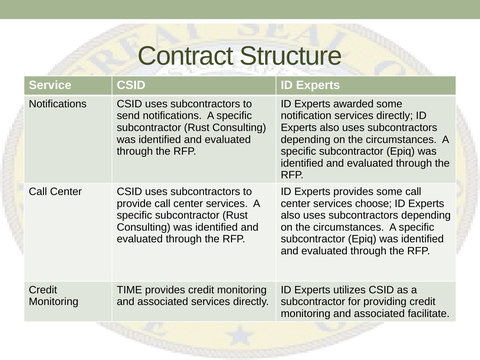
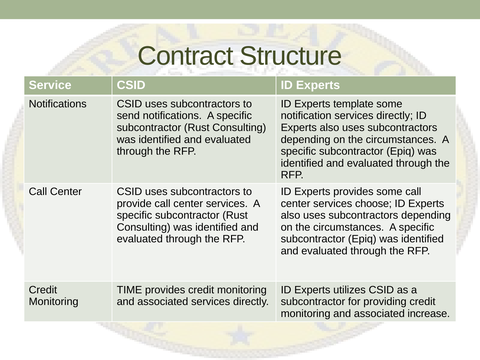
awarded: awarded -> template (353, 104)
facilitate: facilitate -> increase (429, 314)
